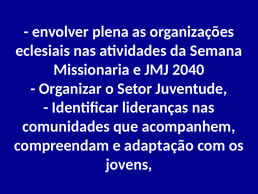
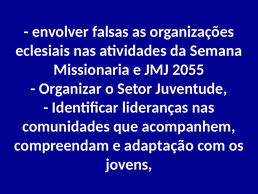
plena: plena -> falsas (110, 32)
2040: 2040 -> 2055 (188, 69)
